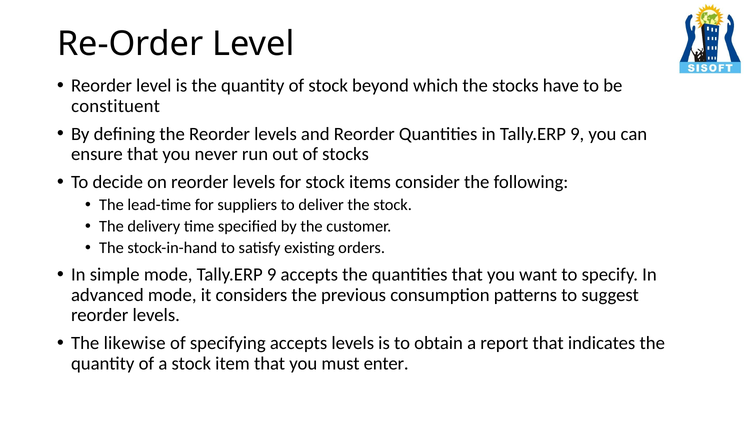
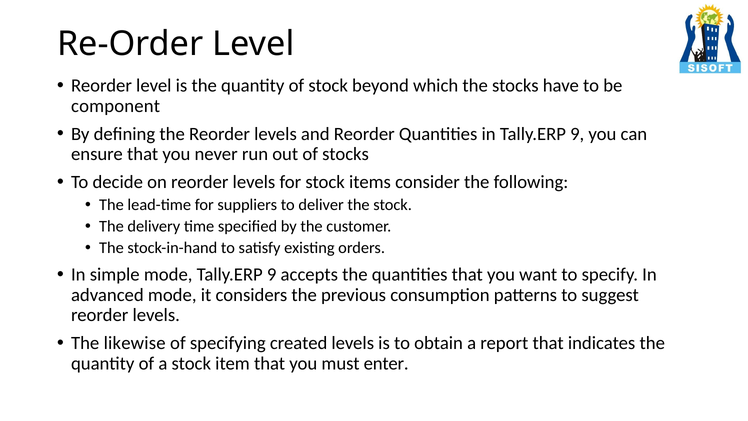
constituent: constituent -> component (116, 106)
specifying accepts: accepts -> created (299, 343)
